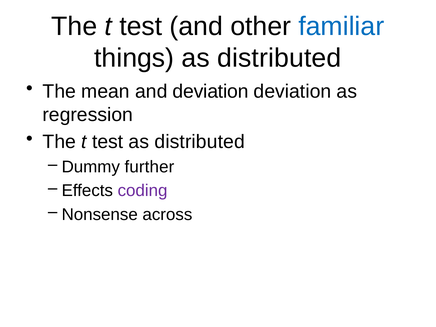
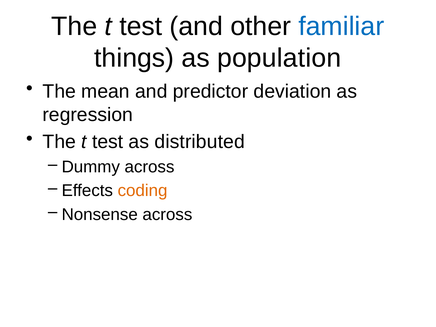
things as distributed: distributed -> population (279, 58)
and deviation: deviation -> predictor (211, 91)
Dummy further: further -> across (150, 167)
coding colour: purple -> orange (143, 191)
